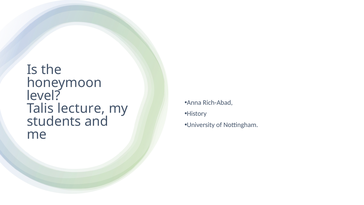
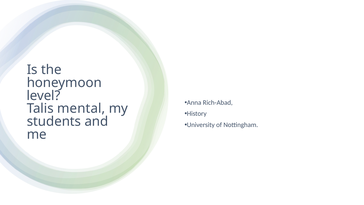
lecture: lecture -> mental (81, 108)
